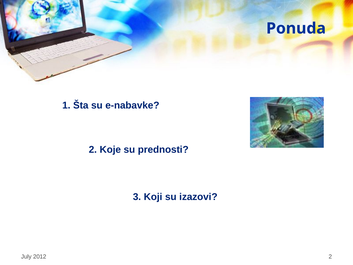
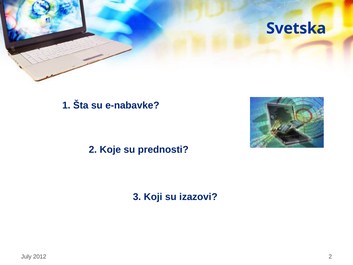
Ponuda: Ponuda -> Svetska (296, 28)
